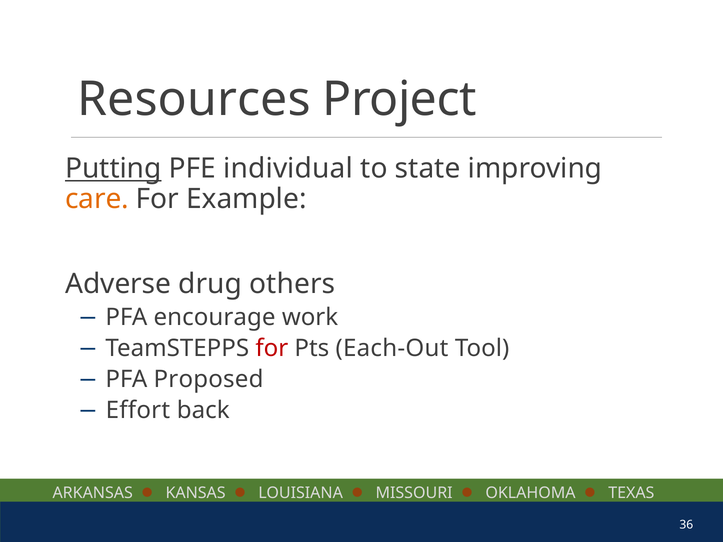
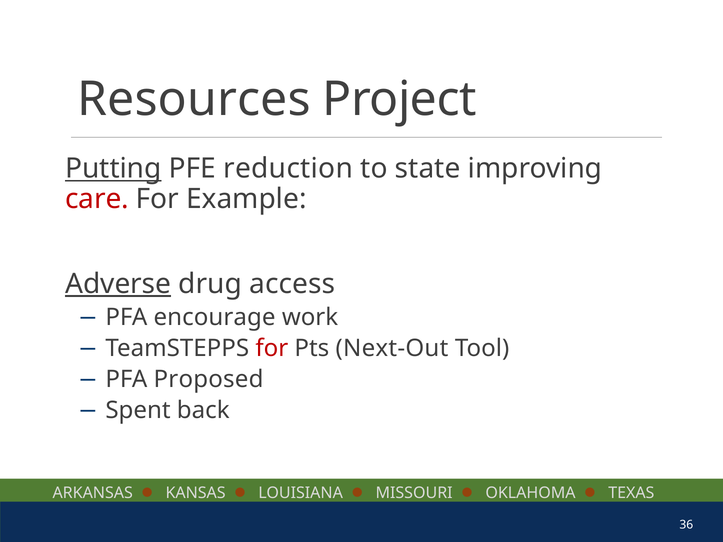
individual: individual -> reduction (288, 169)
care colour: orange -> red (97, 199)
Adverse underline: none -> present (118, 284)
others: others -> access (292, 284)
Each-Out: Each-Out -> Next-Out (392, 348)
Effort: Effort -> Spent (138, 410)
